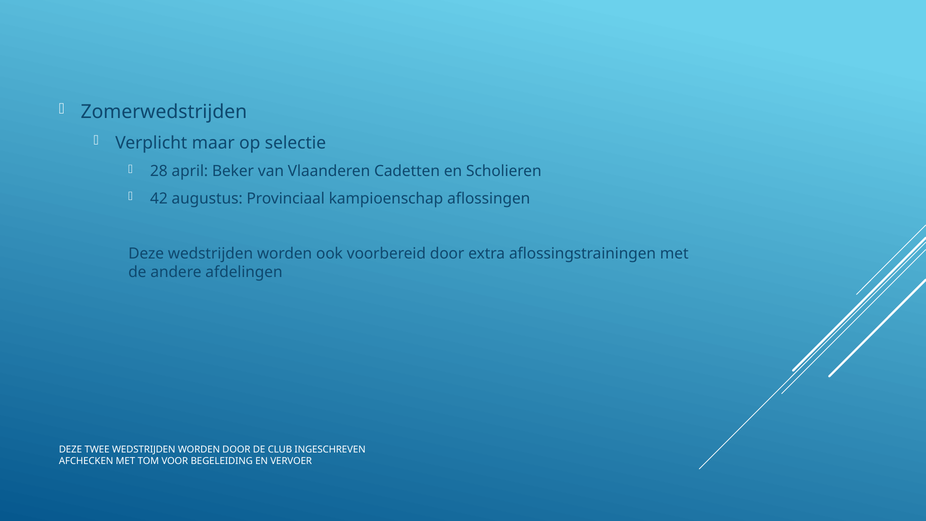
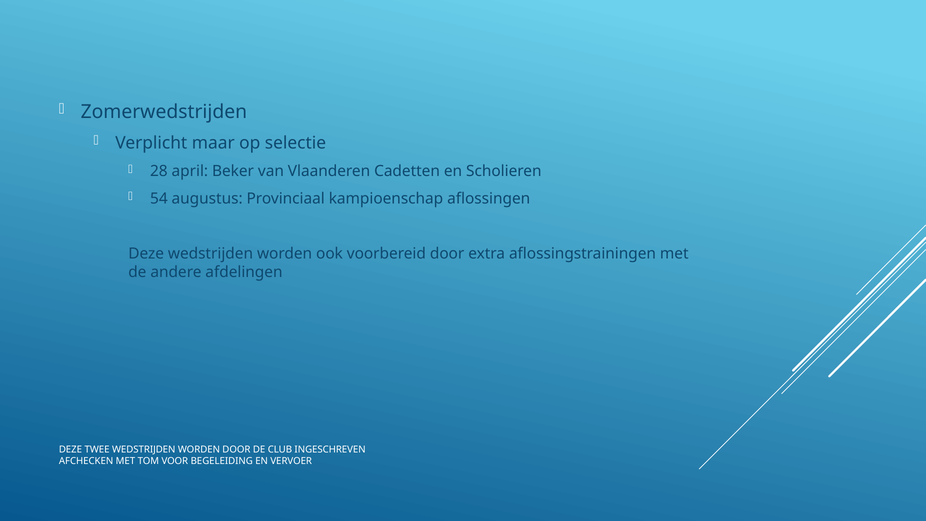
42: 42 -> 54 (159, 199)
